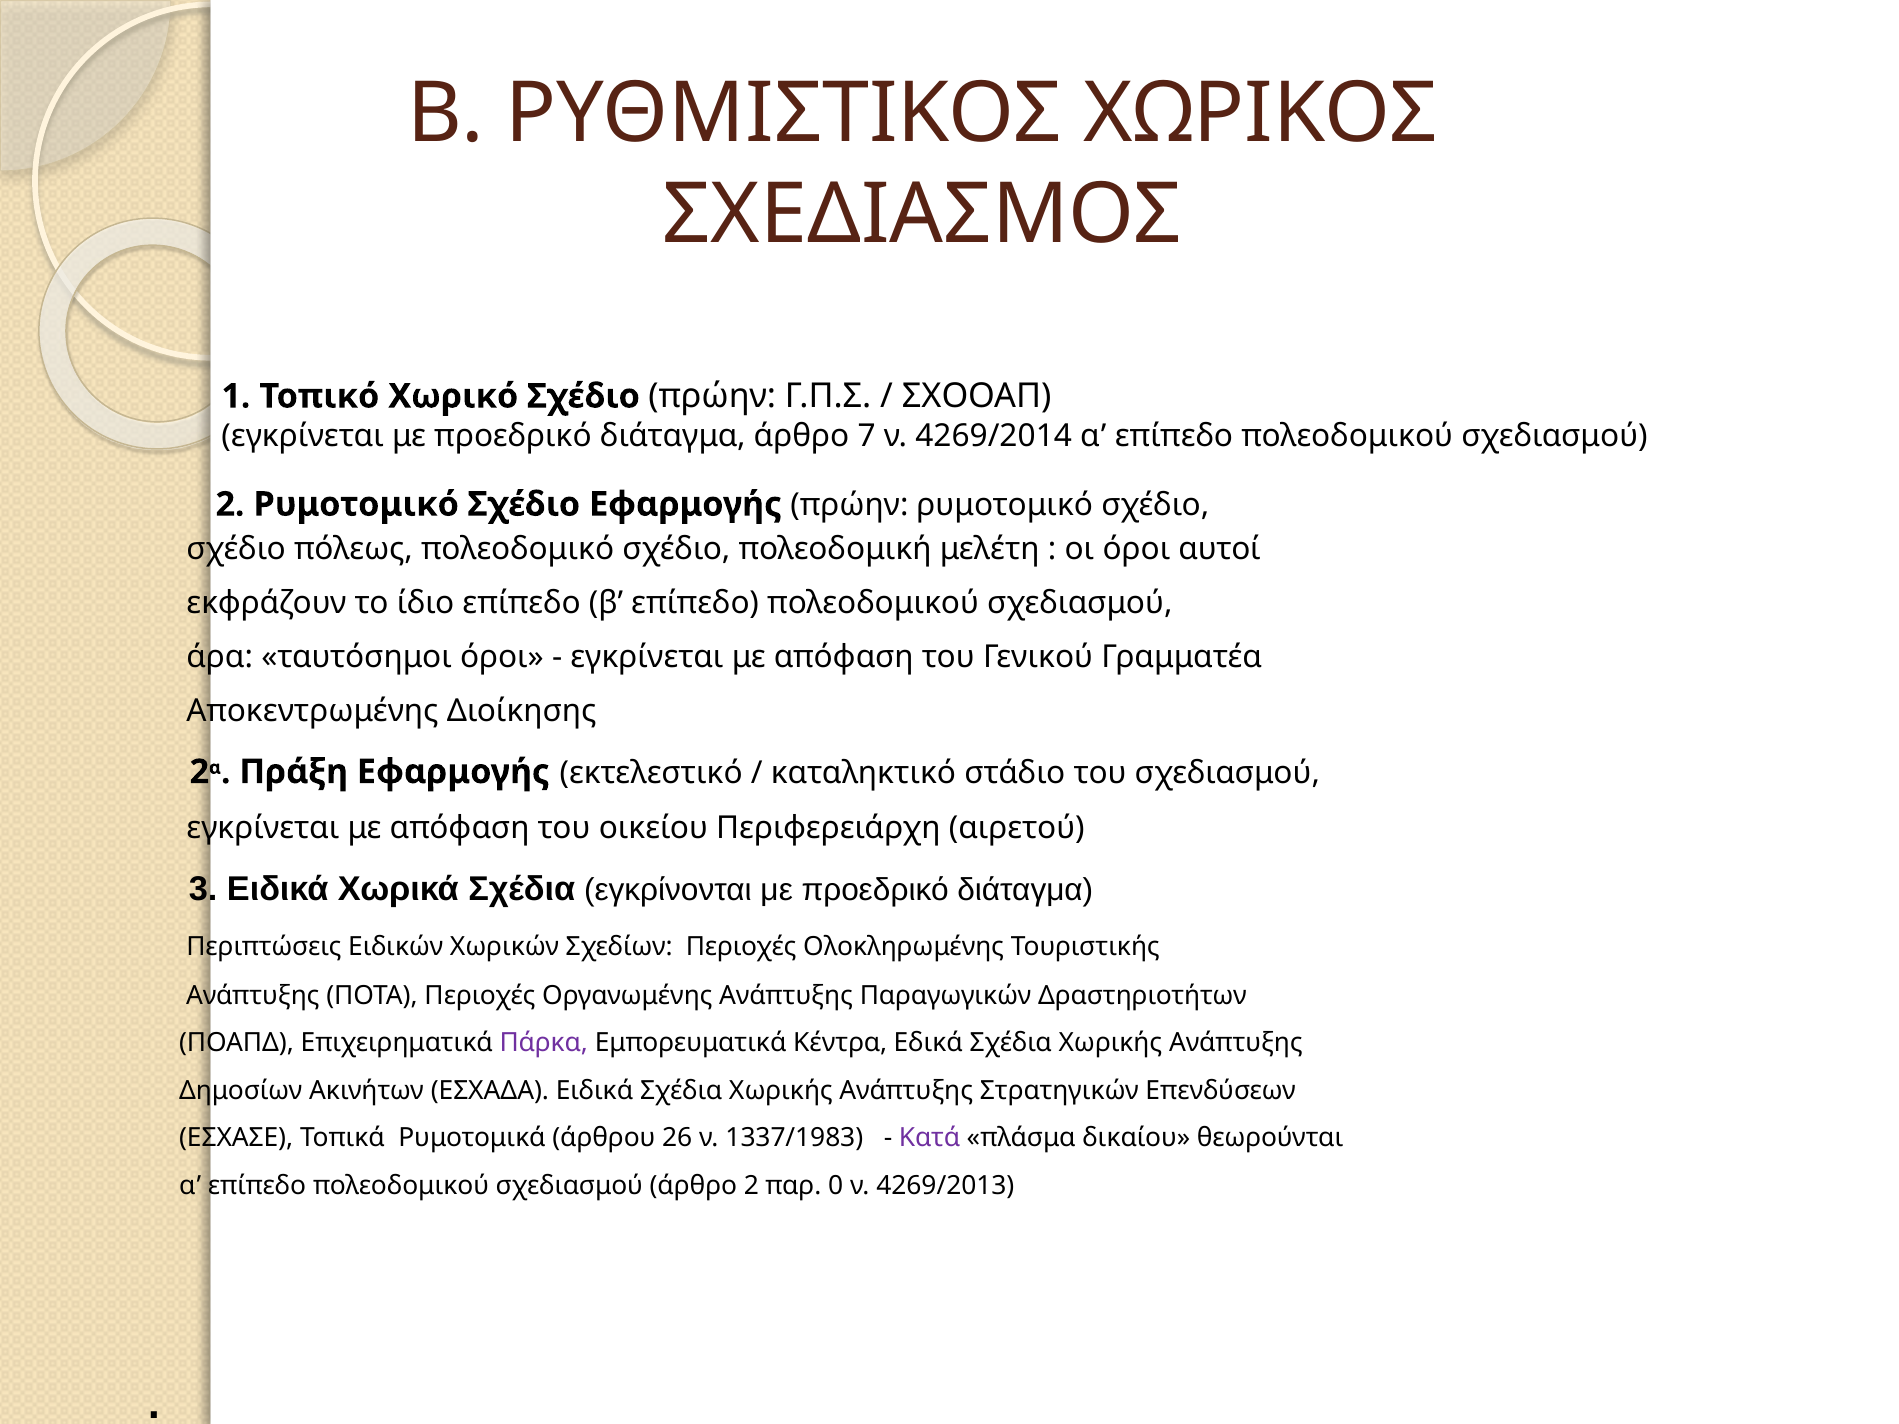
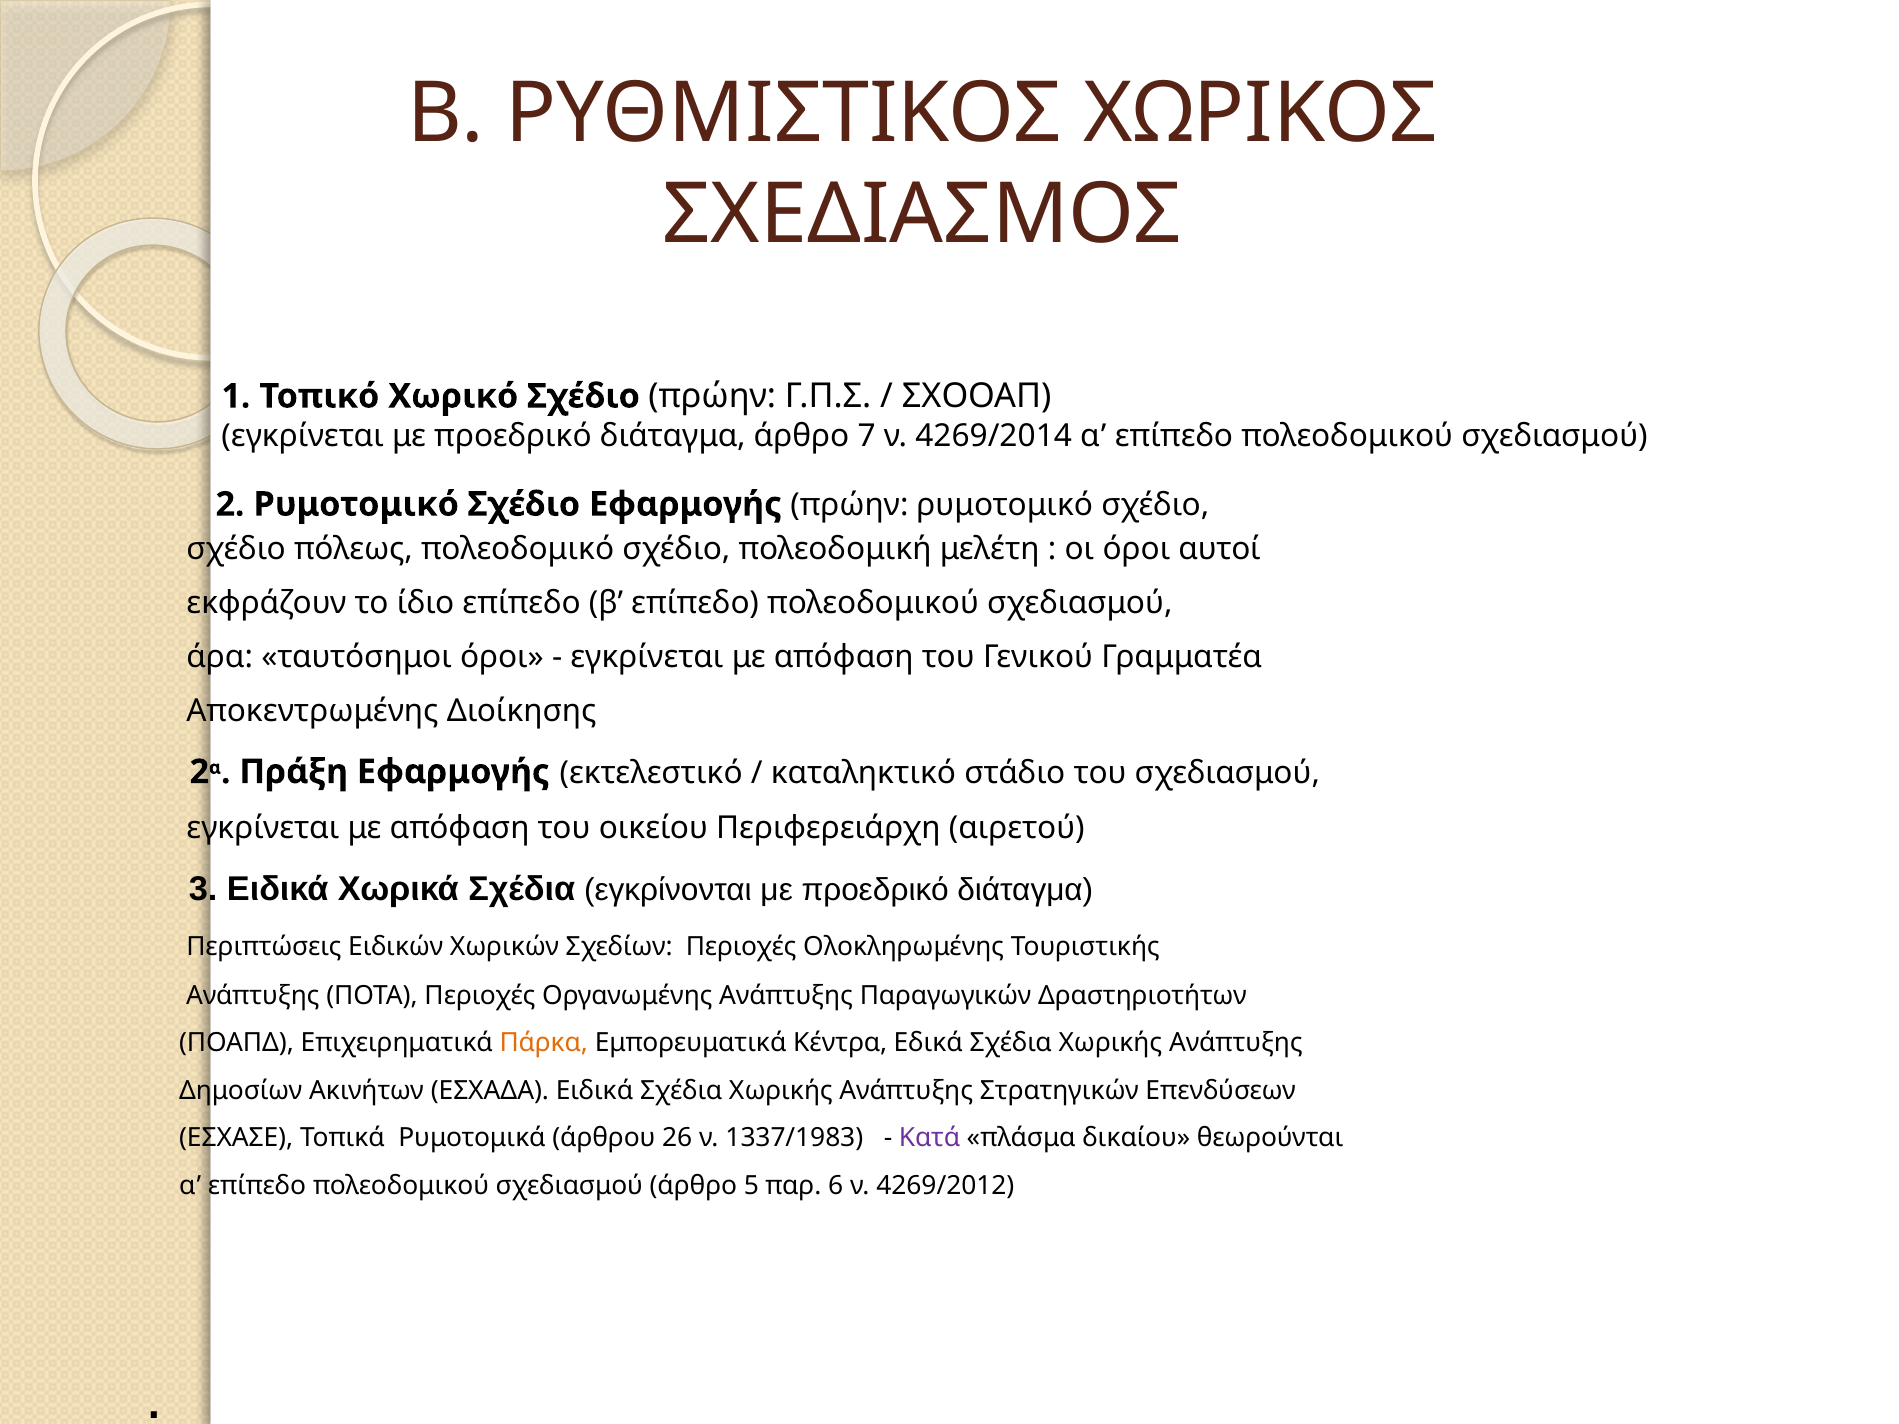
Πάρκα colour: purple -> orange (544, 1043)
άρθρο 2: 2 -> 5 (751, 1186)
0: 0 -> 6 (836, 1186)
4269/2013: 4269/2013 -> 4269/2012 (945, 1186)
